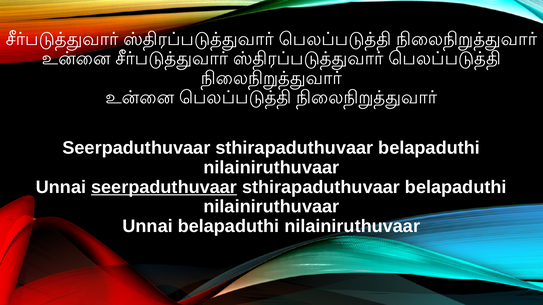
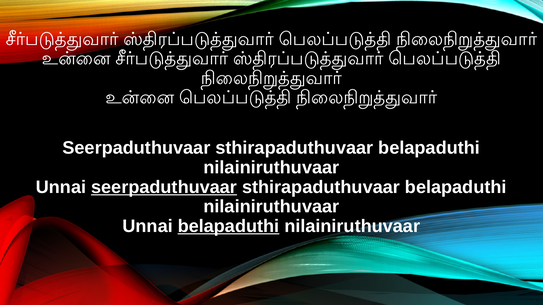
belapaduthi underline: none -> present (228, 226)
